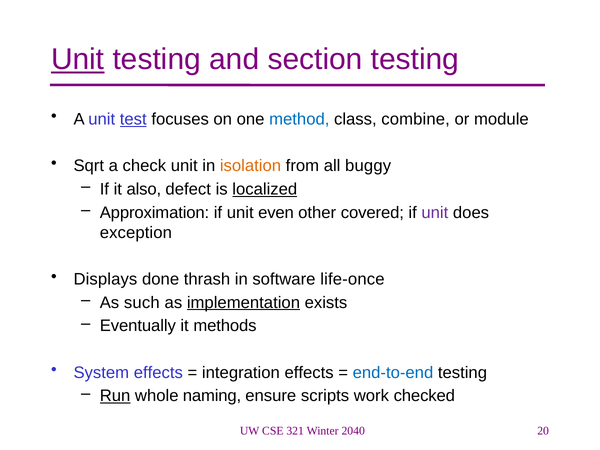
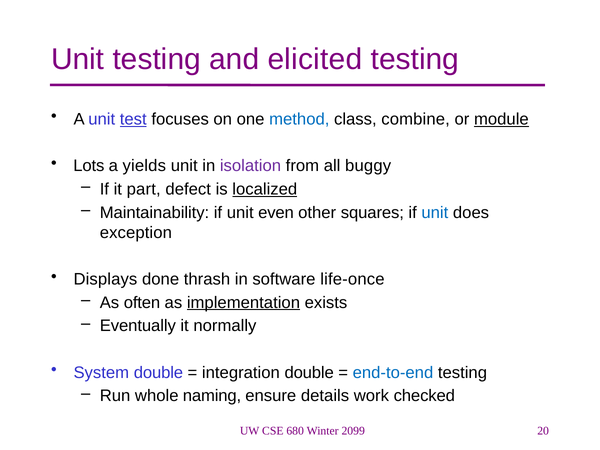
Unit underline: present -> none (78, 60)
section: section -> elicited (315, 60)
module underline: none -> present (501, 119)
Sqrt: Sqrt -> Lots (89, 166)
check: check -> yields (144, 166)
isolation colour: orange -> purple (250, 166)
also: also -> part (144, 189)
Approximation: Approximation -> Maintainability (154, 213)
covered: covered -> squares (372, 213)
unit colour: purple -> blue (435, 213)
such: such -> often (142, 303)
methods: methods -> normally (225, 326)
System effects: effects -> double (158, 373)
integration effects: effects -> double (309, 373)
Run underline: present -> none (115, 396)
scripts: scripts -> details (325, 396)
321: 321 -> 680 (295, 431)
2040: 2040 -> 2099 (353, 431)
